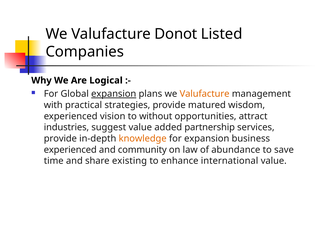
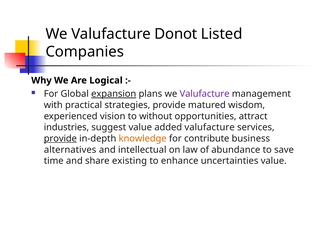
Valufacture colour: orange -> purple (205, 94)
added partnership: partnership -> valufacture (210, 127)
provide underline: none -> present (60, 139)
for expansion: expansion -> contribute (207, 139)
experienced: experienced -> alternatives (70, 150)
community: community -> intellectual (142, 150)
international: international -> uncertainties (230, 161)
